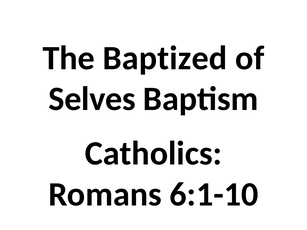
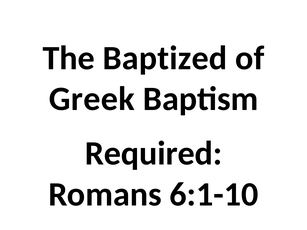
Selves: Selves -> Greek (92, 99)
Catholics: Catholics -> Required (153, 154)
